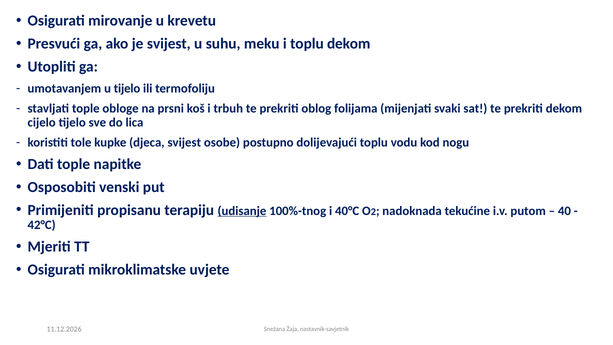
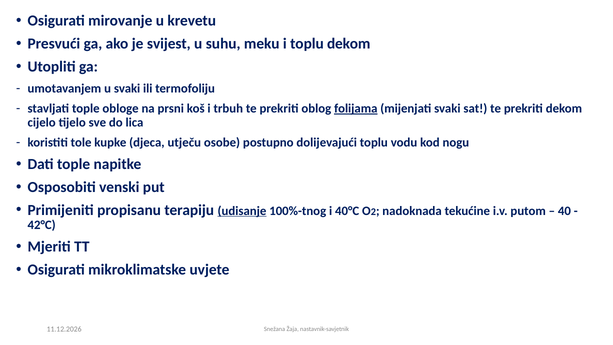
u tijelo: tijelo -> svaki (127, 88)
folijama underline: none -> present (356, 109)
djeca svijest: svijest -> utječu (184, 142)
